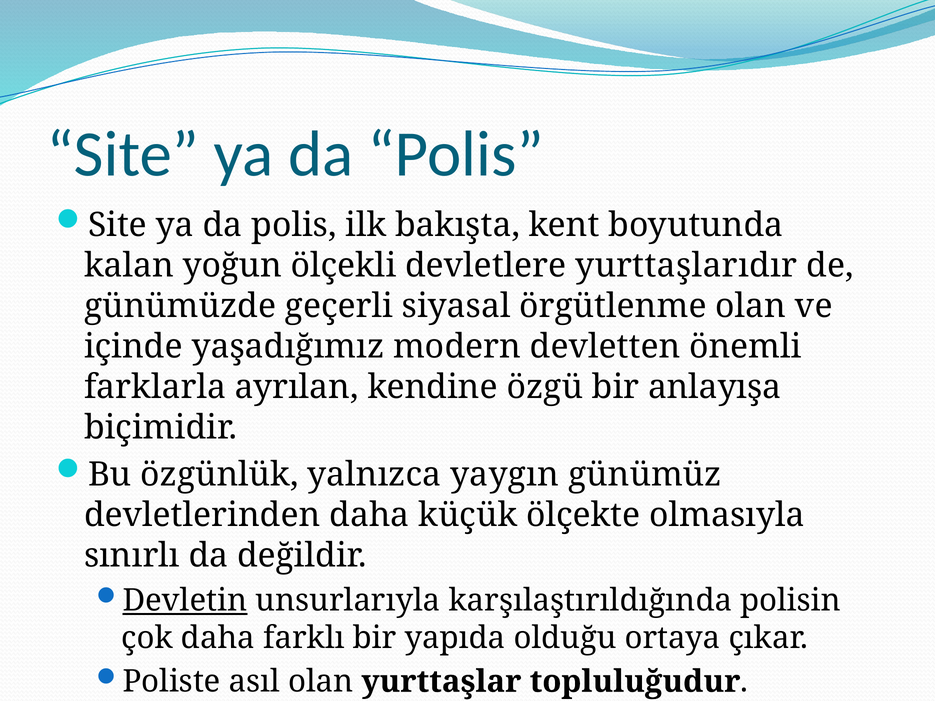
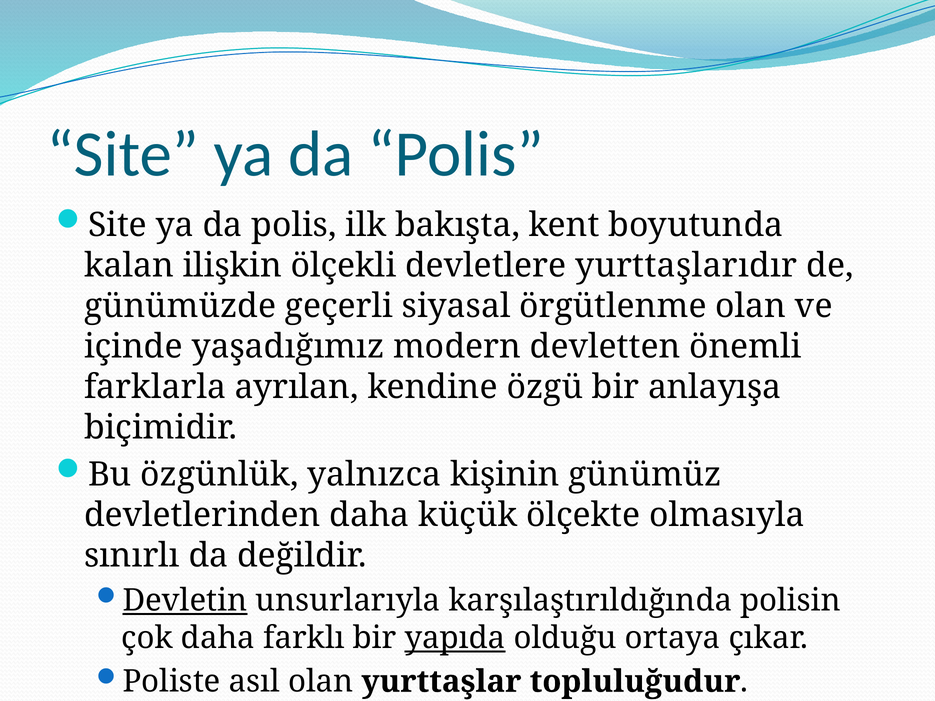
yoğun: yoğun -> ilişkin (232, 266)
yaygın: yaygın -> kişinin (505, 475)
yapıda underline: none -> present (455, 638)
